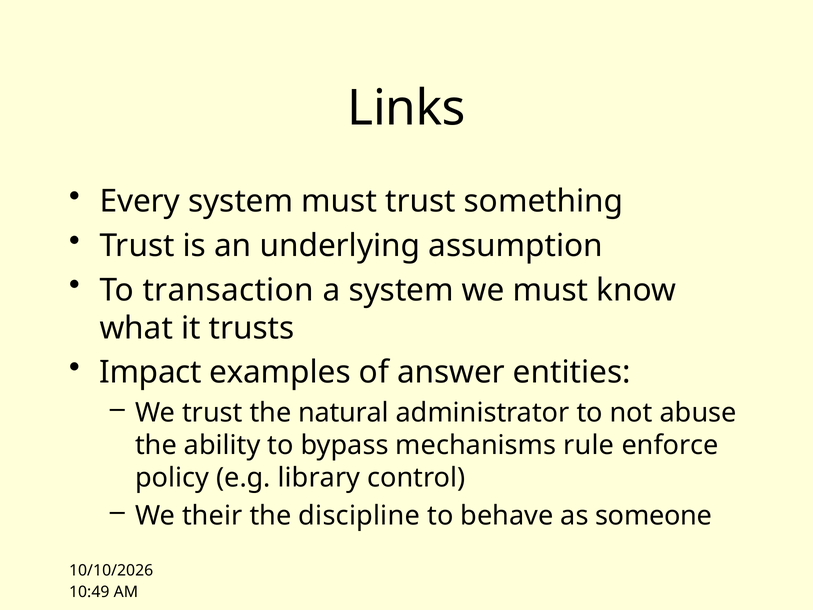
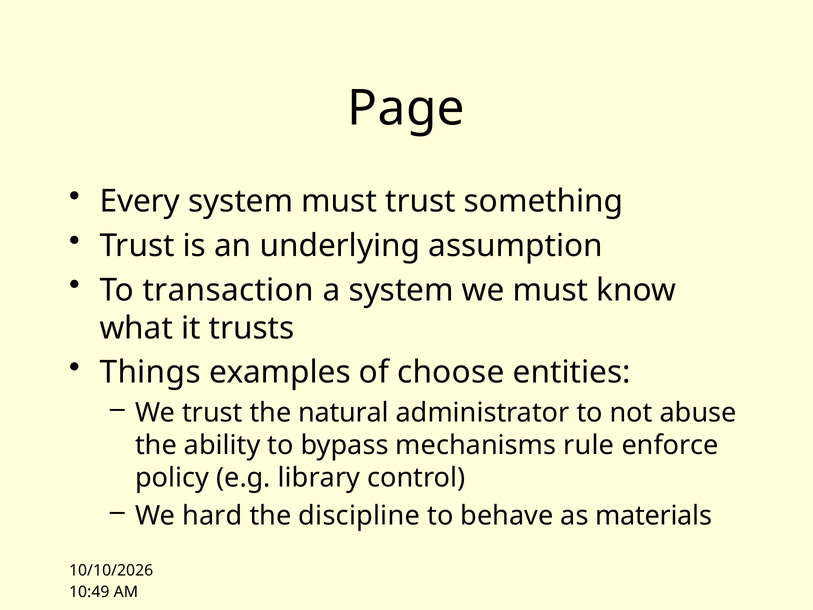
Links: Links -> Page (406, 108)
Impact: Impact -> Things (150, 372)
answer: answer -> choose (451, 372)
their: their -> hard (212, 516)
someone: someone -> materials (654, 516)
